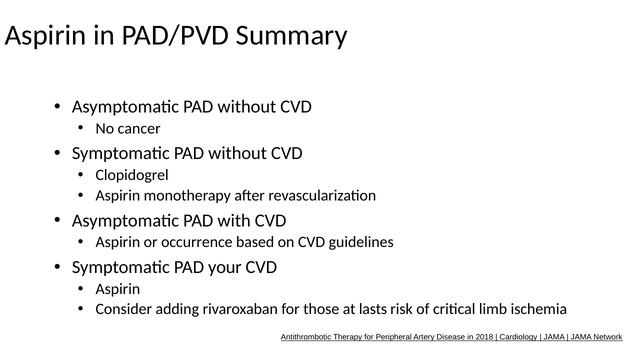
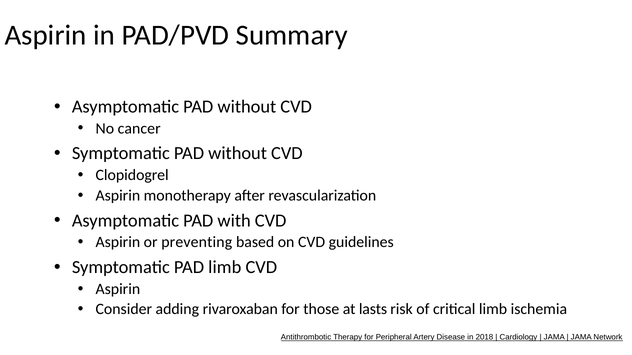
occurrence: occurrence -> preventing (197, 243)
PAD your: your -> limb (225, 268)
